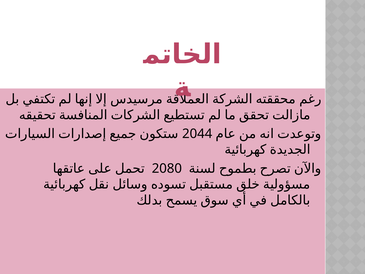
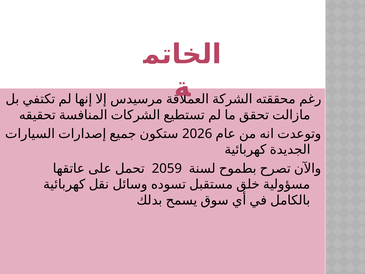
2044: 2044 -> 2026 (197, 134)
2080: 2080 -> 2059 (167, 168)
